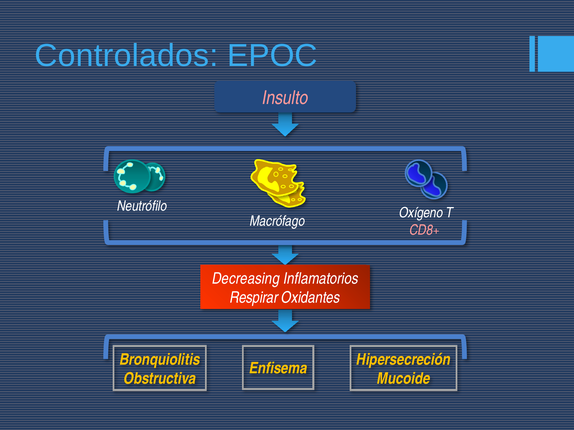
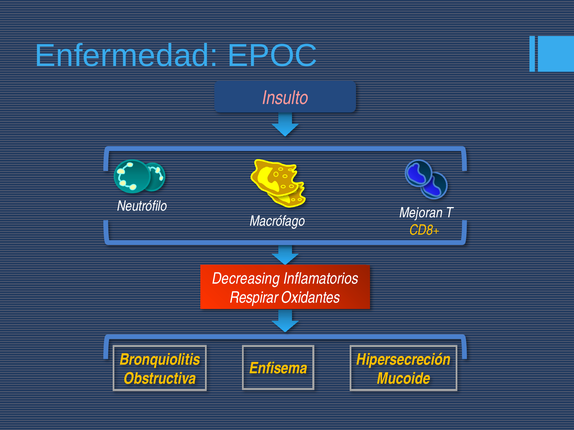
Controlados: Controlados -> Enfermedad (126, 56)
Oxígeno: Oxígeno -> Mejoran (421, 213)
CD8+ colour: pink -> yellow (425, 230)
